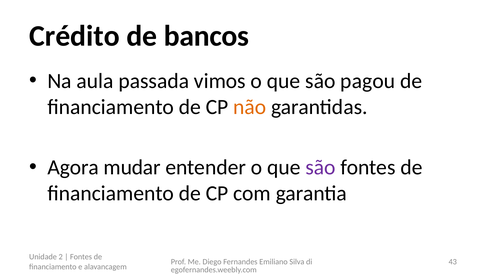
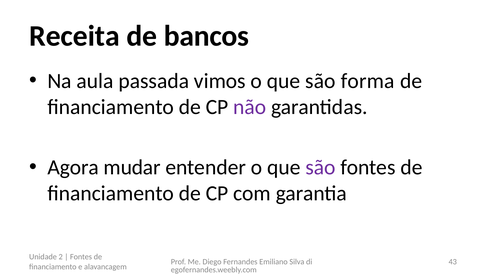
Crédito: Crédito -> Receita (74, 36)
pagou: pagou -> forma (368, 81)
não colour: orange -> purple (250, 107)
